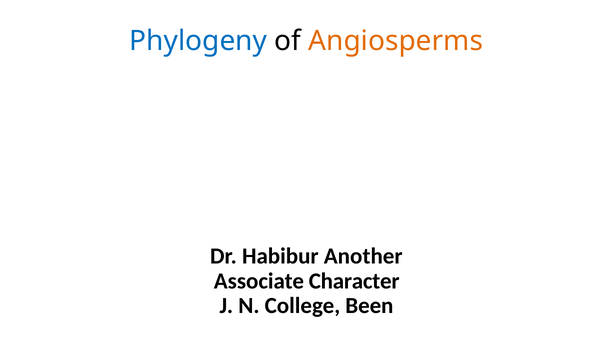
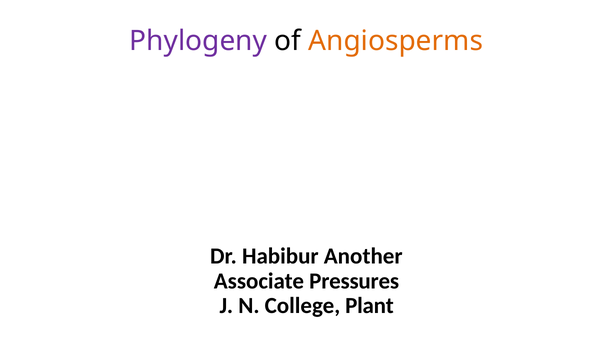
Phylogeny colour: blue -> purple (198, 41)
Character: Character -> Pressures (354, 281)
Been: Been -> Plant (369, 306)
